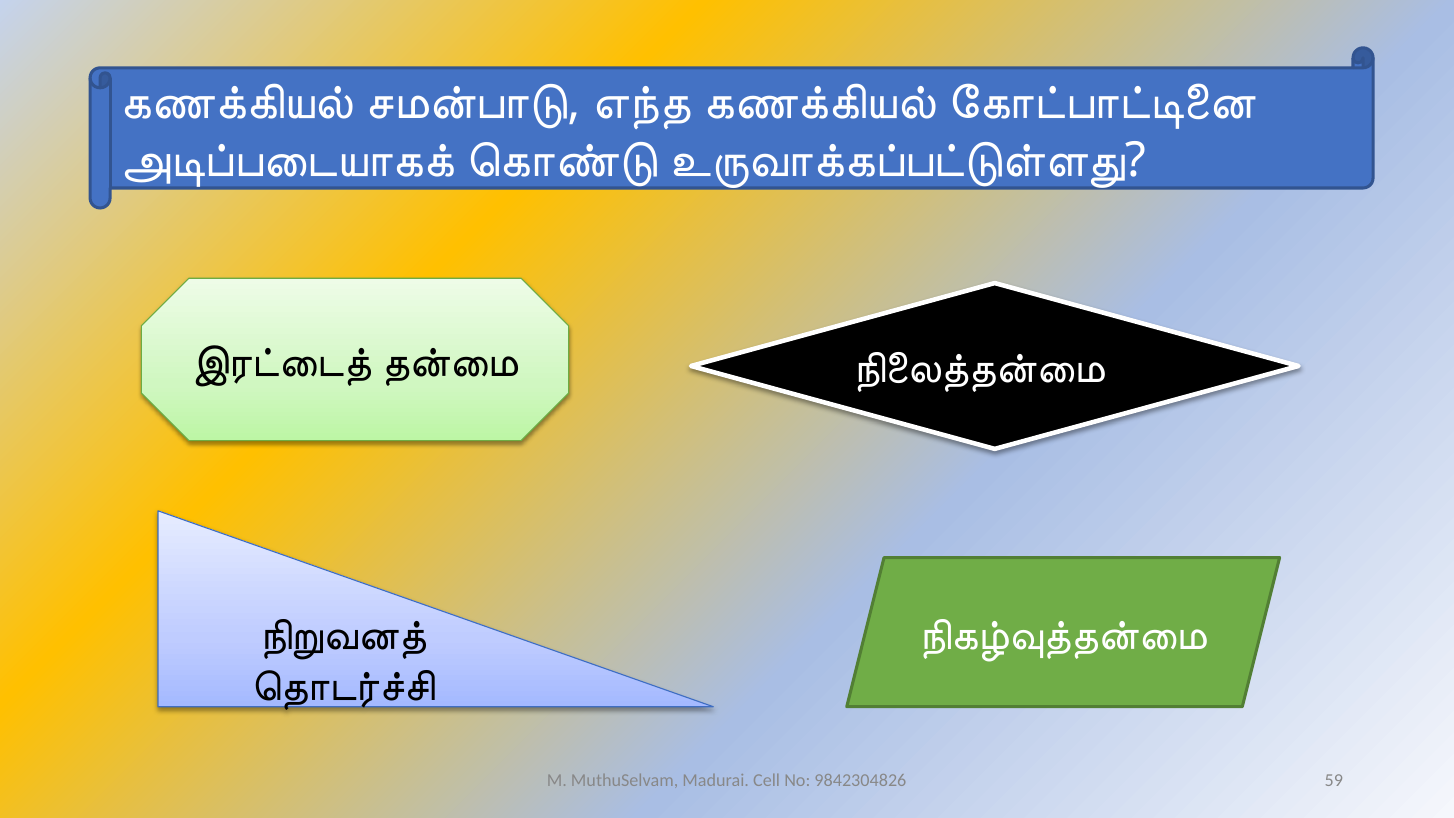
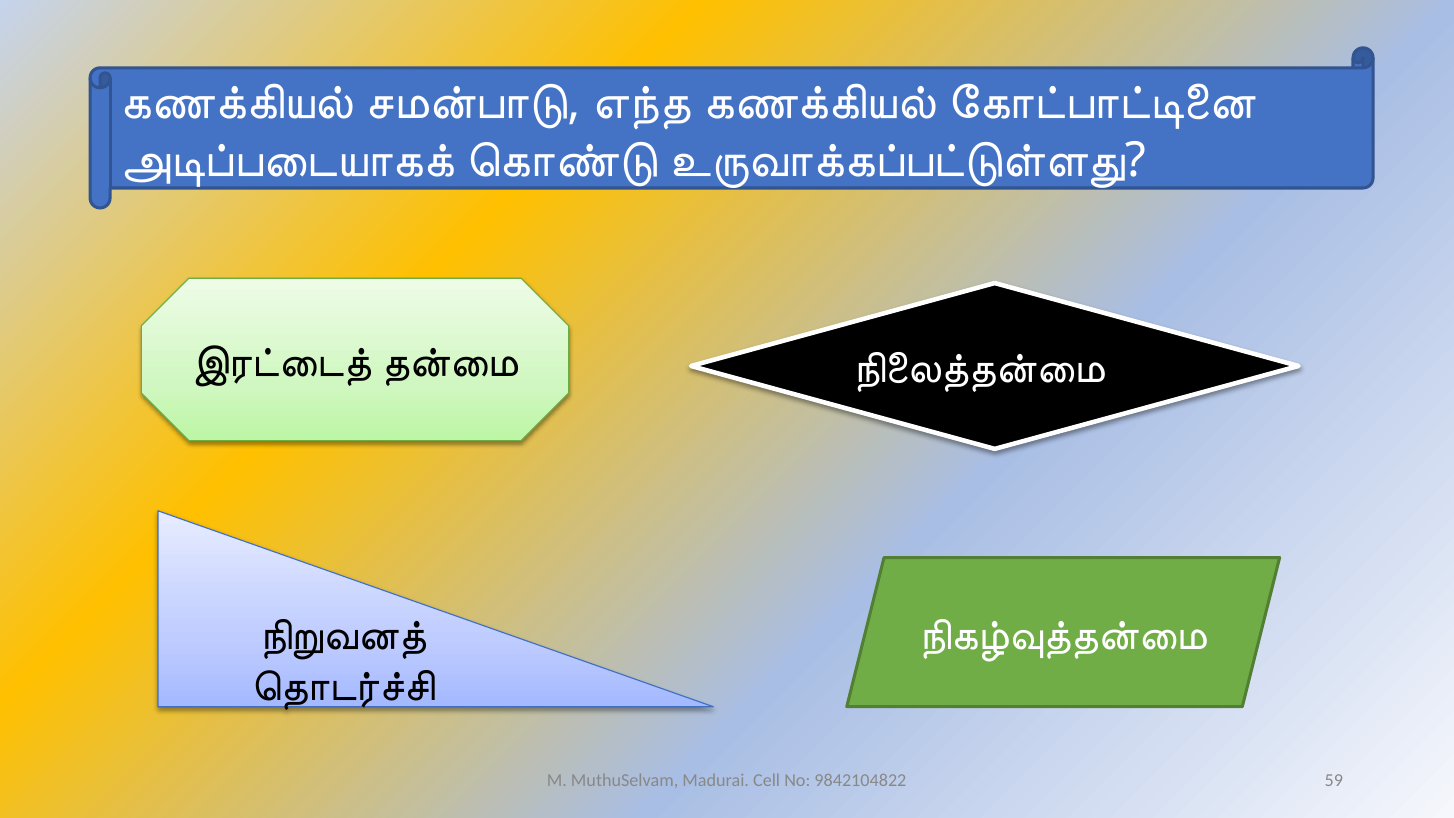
9842304826: 9842304826 -> 9842104822 (860, 781)
